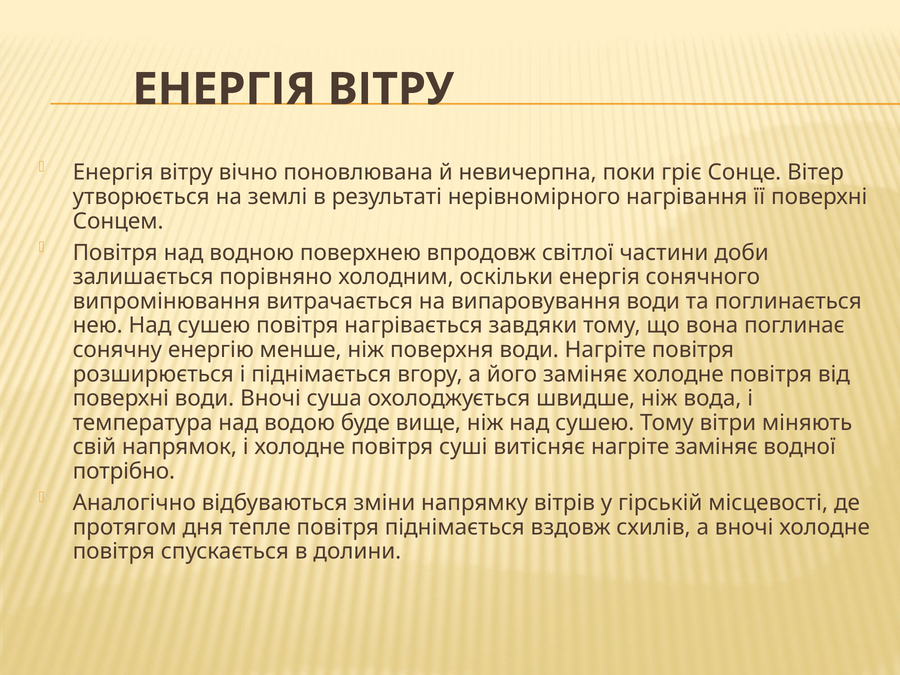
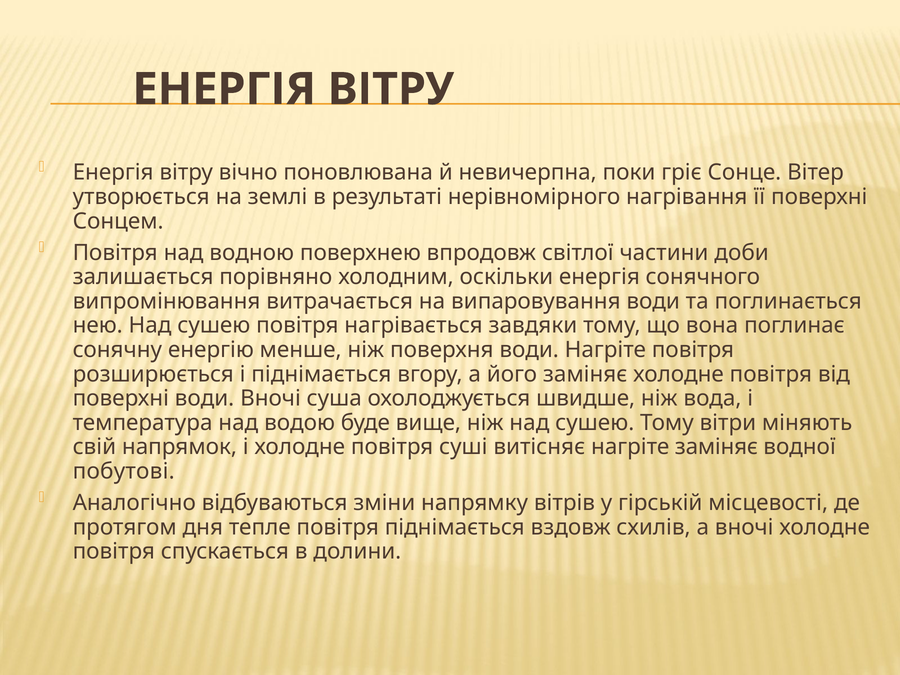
потрібно: потрібно -> побутові (124, 471)
